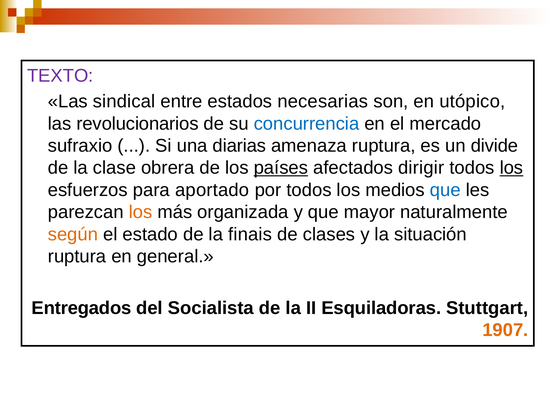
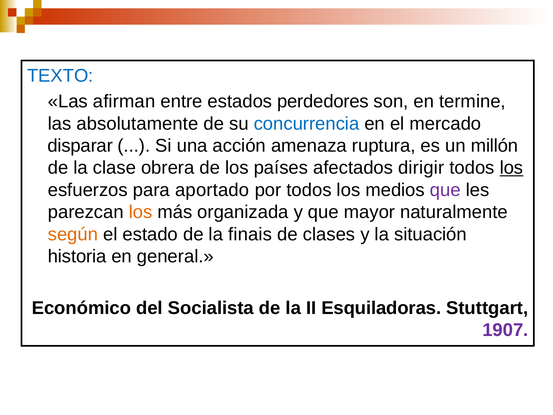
TEXTO colour: purple -> blue (60, 76)
sindical: sindical -> afirman (124, 101)
necesarias: necesarias -> perdedores (323, 101)
utópico: utópico -> termine (472, 101)
revolucionarios: revolucionarios -> absolutamente (137, 124)
sufraxio: sufraxio -> disparar (80, 146)
diarias: diarias -> acción (239, 146)
divide: divide -> millón (494, 146)
países underline: present -> none (281, 168)
que colour: blue -> purple (445, 190)
ruptura: ruptura -> historia (77, 256)
Entregados: Entregados -> Económico (81, 308)
1907 colour: orange -> purple (505, 330)
